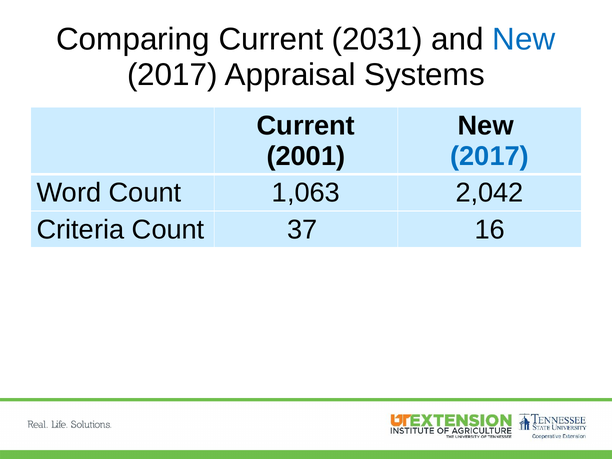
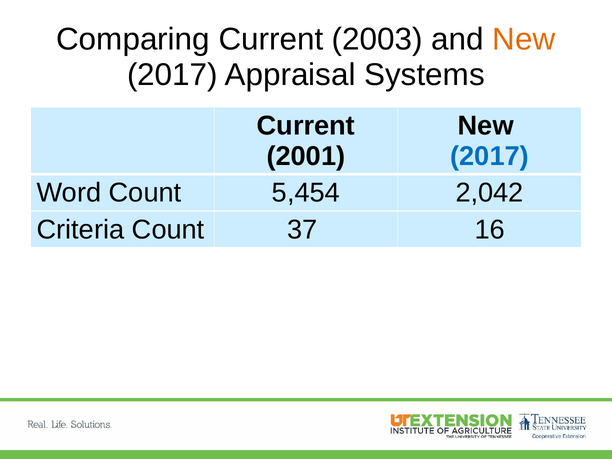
2031: 2031 -> 2003 (377, 40)
New colour: blue -> orange (524, 40)
1,063: 1,063 -> 5,454 (306, 193)
